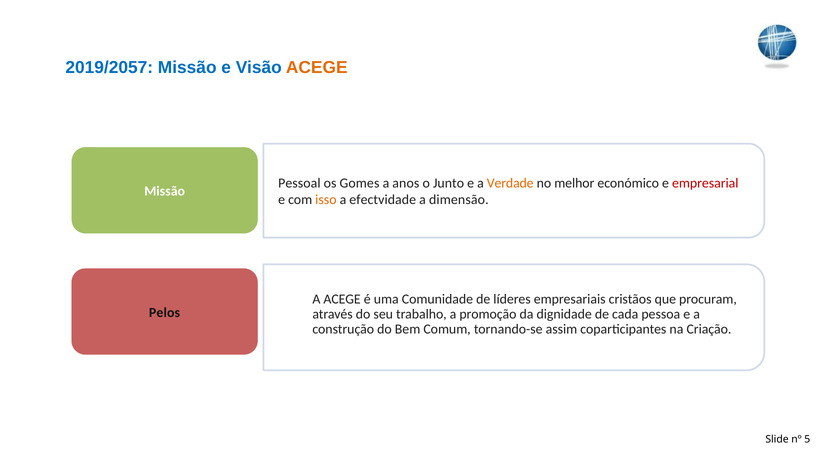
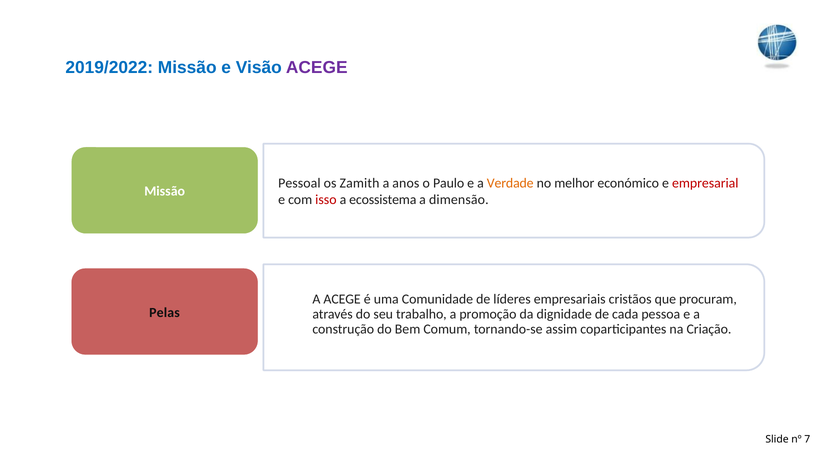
2019/2057: 2019/2057 -> 2019/2022 (109, 68)
ACEGE colour: orange -> purple (317, 68)
Gomes: Gomes -> Zamith (359, 183)
Junto: Junto -> Paulo (449, 183)
isso colour: orange -> red (326, 200)
efectvidade: efectvidade -> ecossistema (383, 200)
Pelos: Pelos -> Pelas (165, 313)
5: 5 -> 7 (807, 440)
